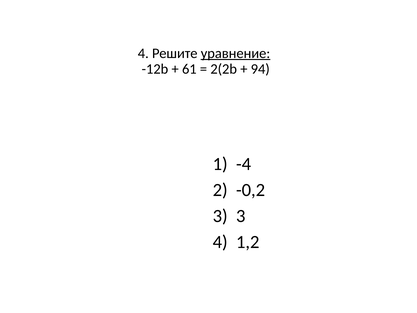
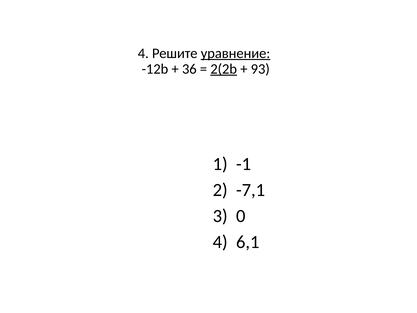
61: 61 -> 36 (189, 69)
2(2b underline: none -> present (224, 69)
94: 94 -> 93 (260, 69)
-4: -4 -> -1 (244, 164)
-0,2: -0,2 -> -7,1 (251, 190)
3: 3 -> 0 (241, 216)
1,2: 1,2 -> 6,1 (248, 242)
